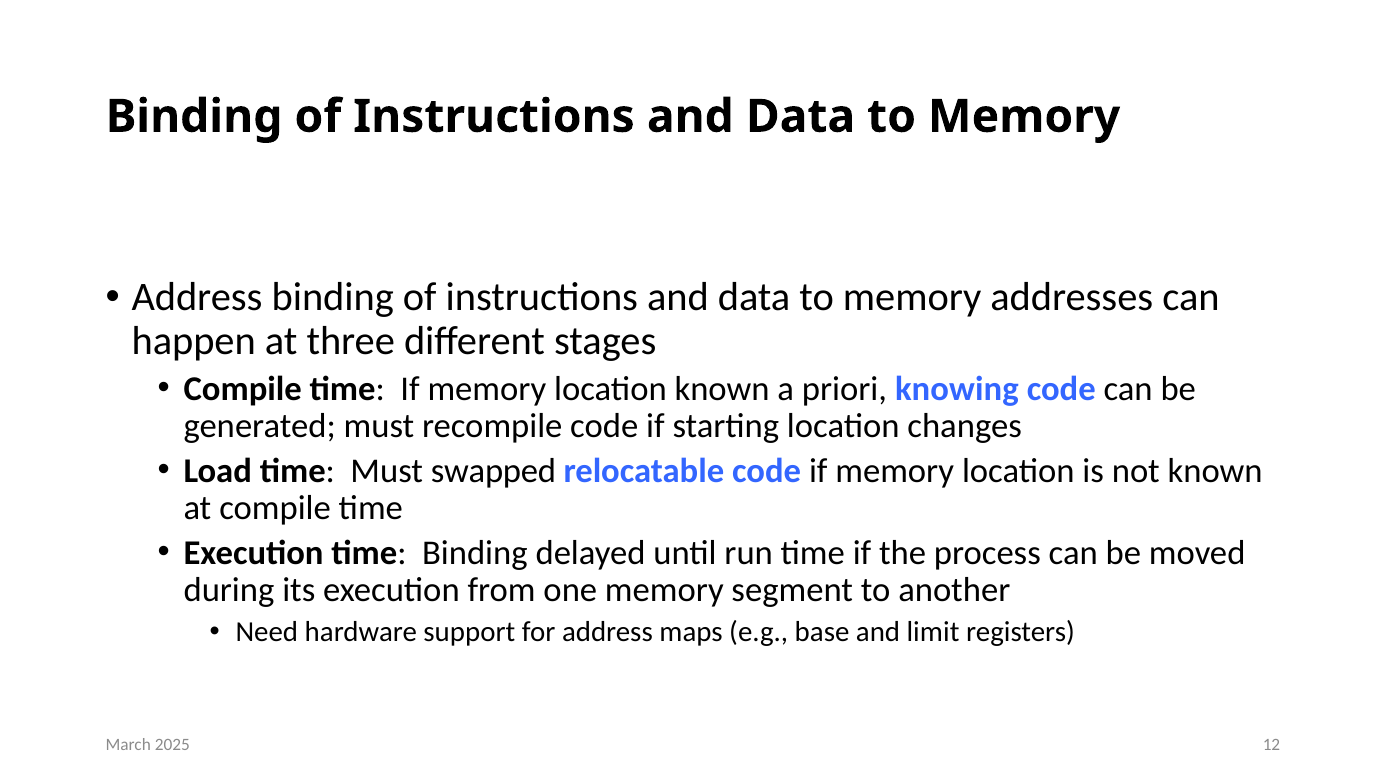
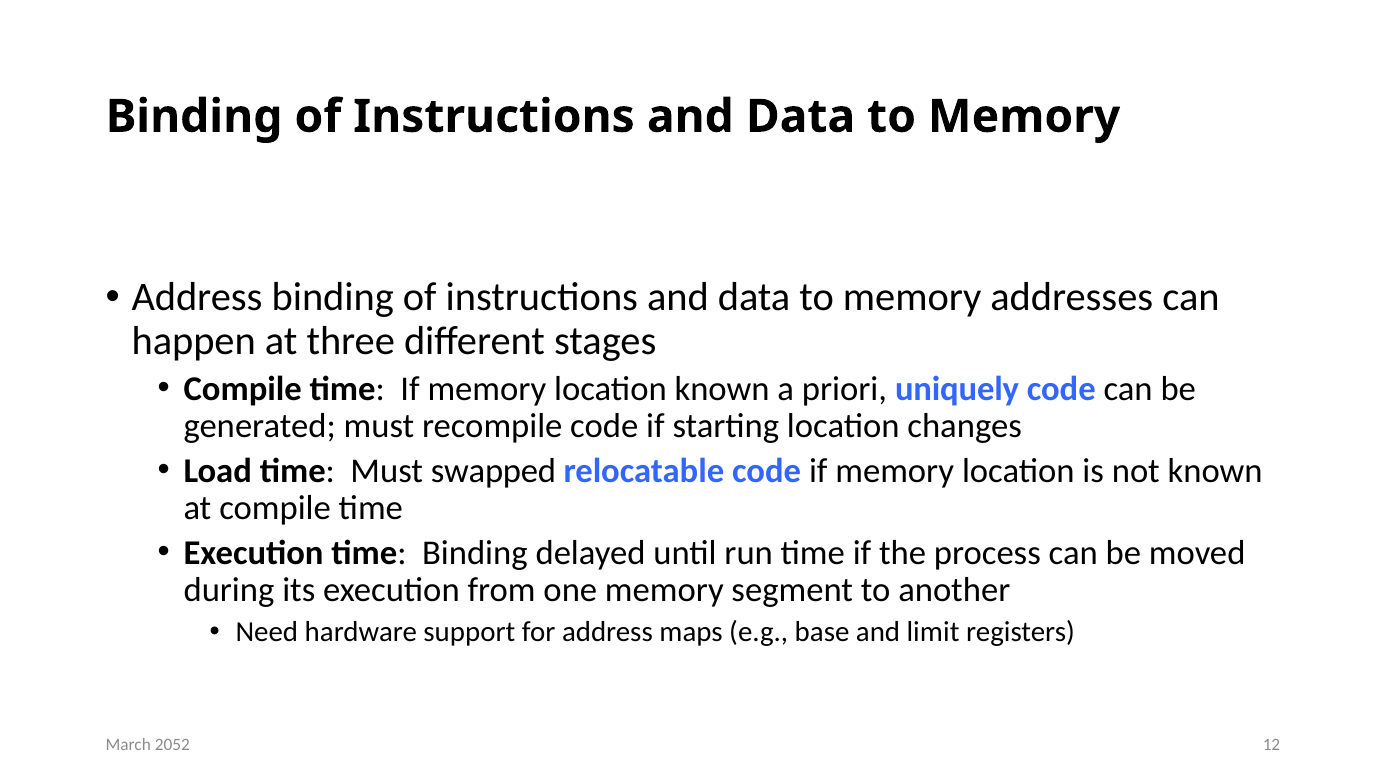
knowing: knowing -> uniquely (957, 388)
2025: 2025 -> 2052 (172, 745)
